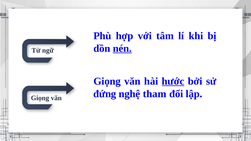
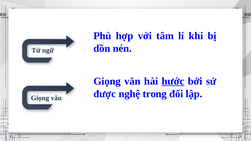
nén underline: present -> none (122, 49)
đứng: đứng -> được (105, 94)
tham: tham -> trong (155, 94)
